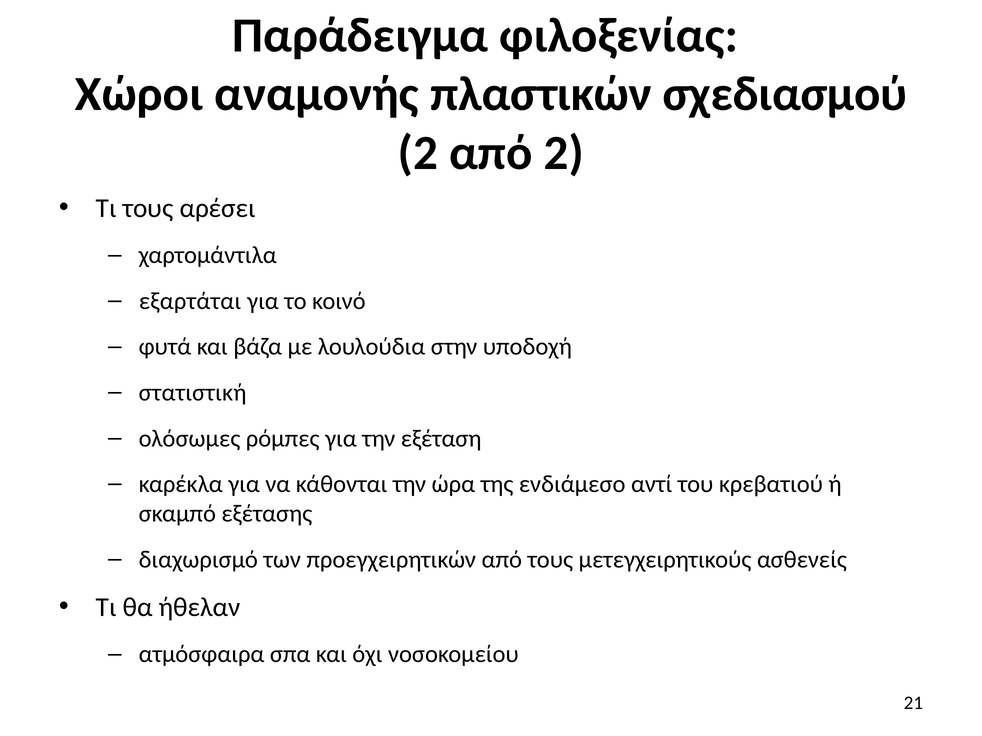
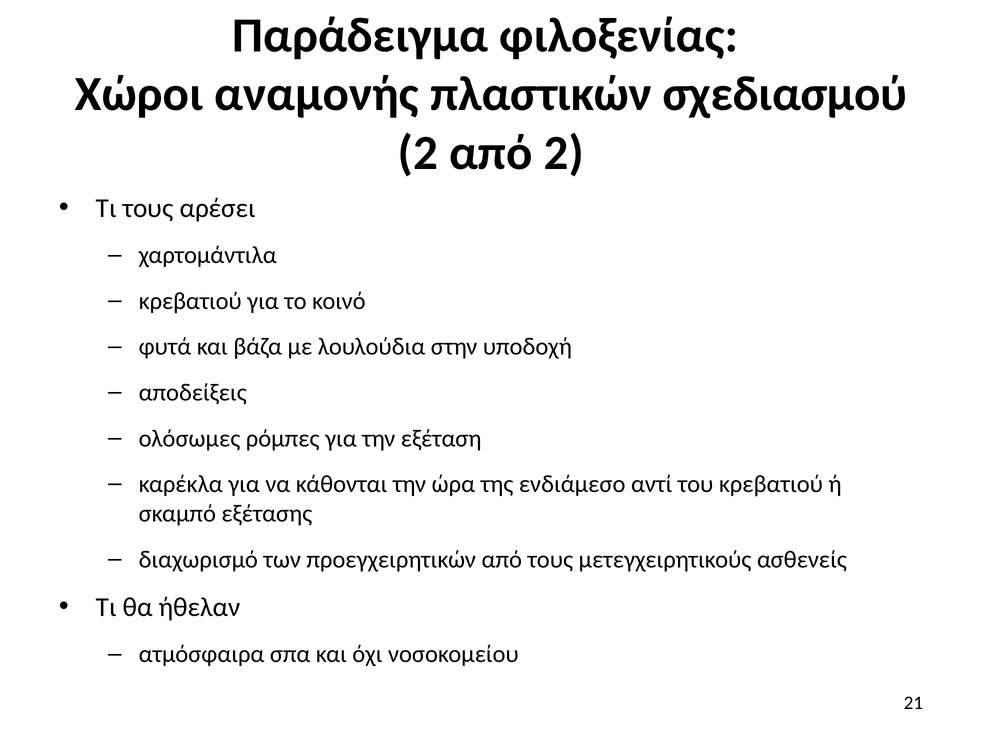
εξαρτάται: εξαρτάται -> κρεβατιού (190, 301)
στατιστική: στατιστική -> αποδείξεις (193, 393)
